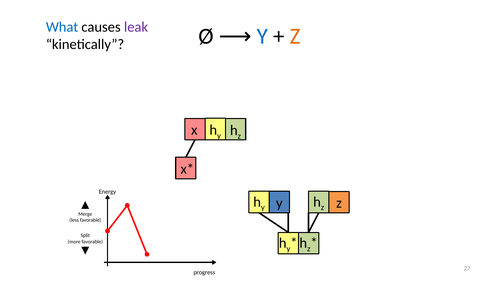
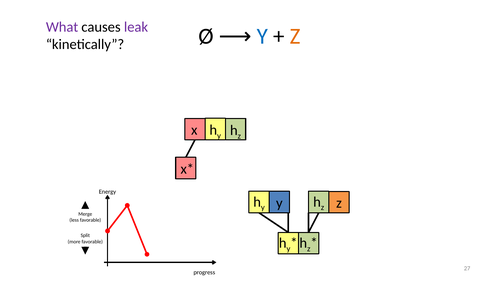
What colour: blue -> purple (62, 27)
